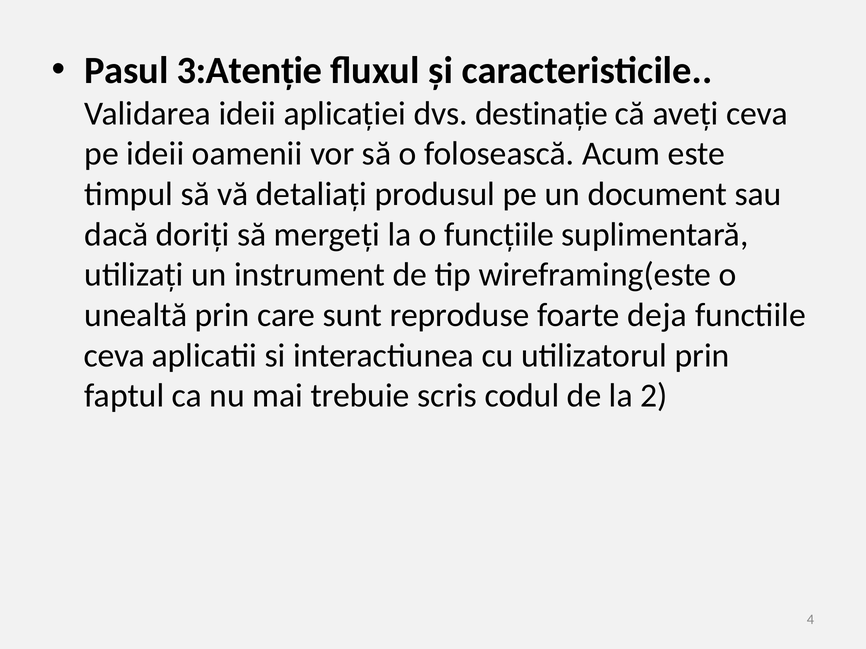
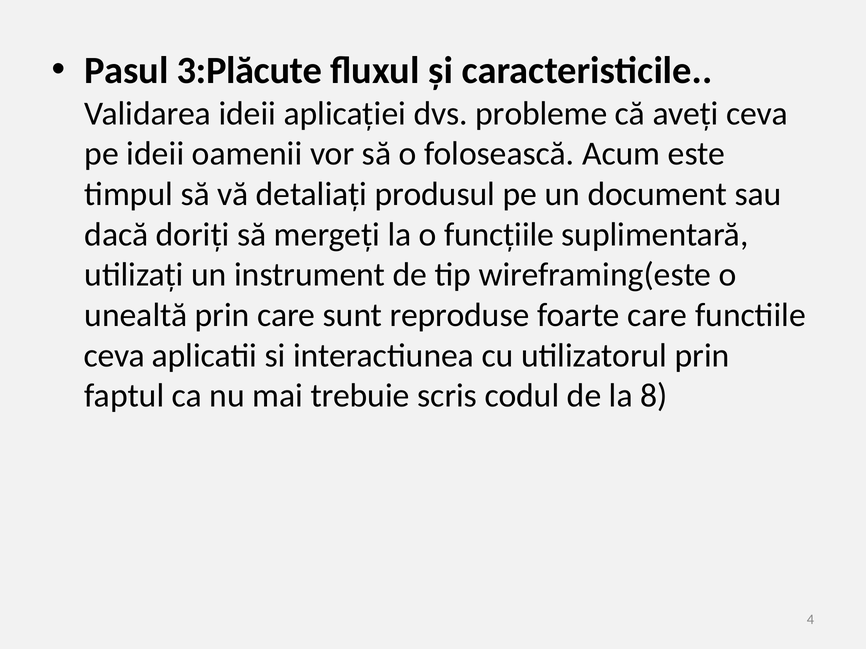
3:Atenție: 3:Atenție -> 3:Plăcute (250, 71)
destinație: destinație -> probleme (541, 114)
foarte deja: deja -> care (657, 315)
2: 2 -> 8 (654, 396)
